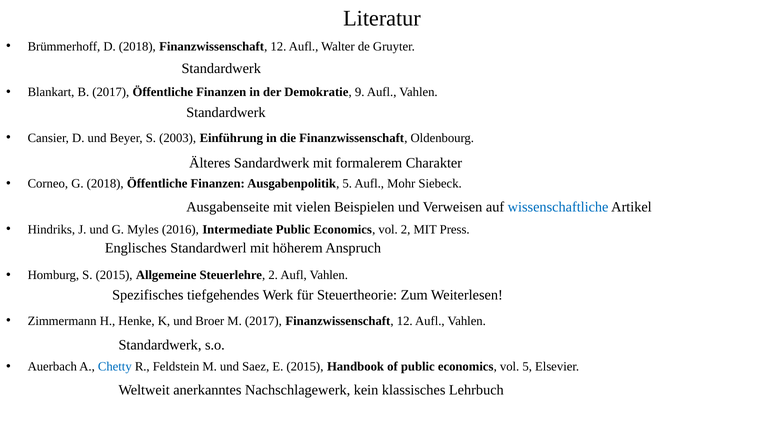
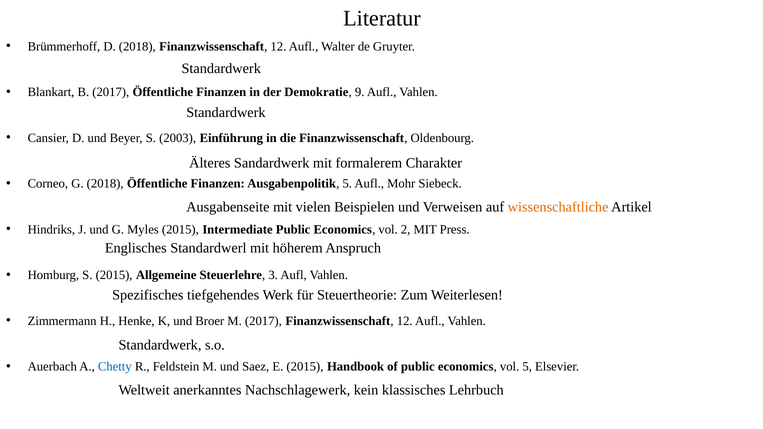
wissenschaftliche colour: blue -> orange (558, 207)
Myles 2016: 2016 -> 2015 (180, 230)
Steuerlehre 2: 2 -> 3 (273, 275)
